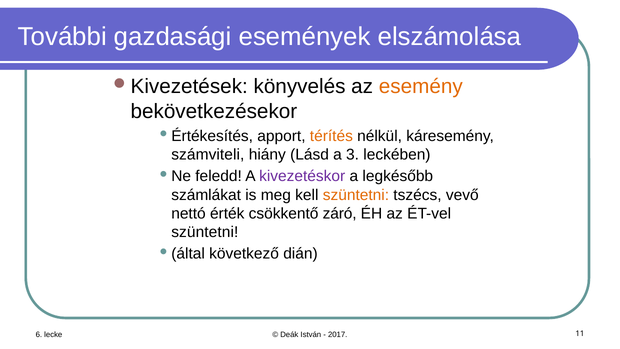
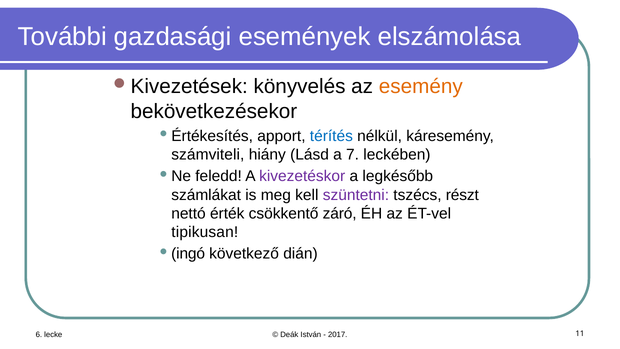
térítés colour: orange -> blue (331, 136)
3: 3 -> 7 (353, 154)
szüntetni colour: orange -> purple (356, 195)
vevő: vevő -> részt (462, 195)
szüntetni: szüntetni -> tipikusan (205, 232)
által: által -> ingó (188, 254)
